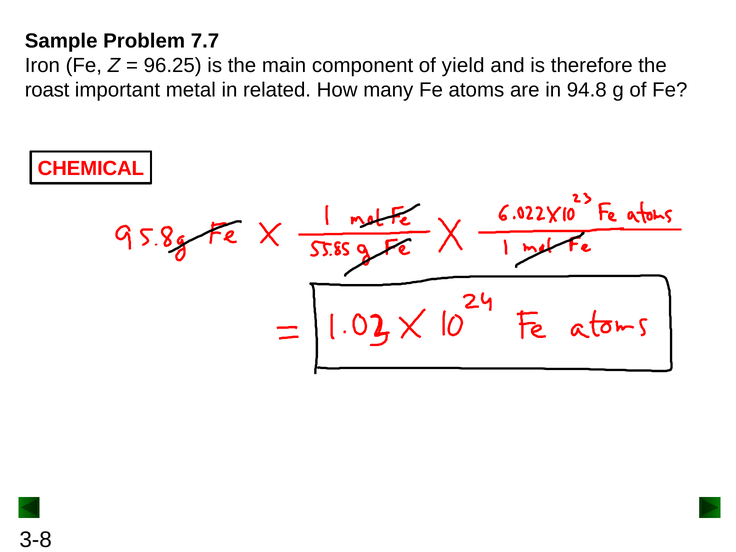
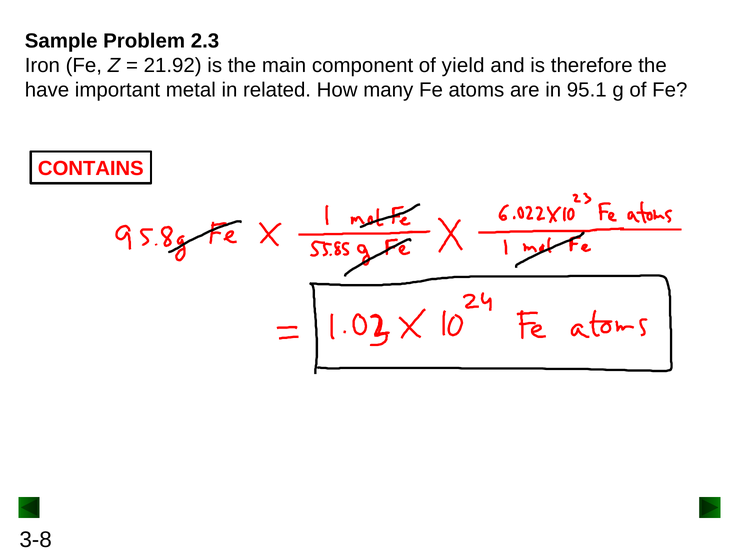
7.7: 7.7 -> 2.3 (205, 41)
96.25: 96.25 -> 21.92 (173, 65)
roast: roast -> have (47, 90)
94.8: 94.8 -> 95.1 (587, 90)
CHEMICAL: CHEMICAL -> CONTAINS (91, 169)
